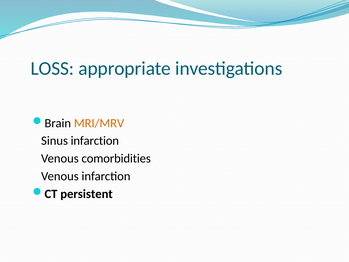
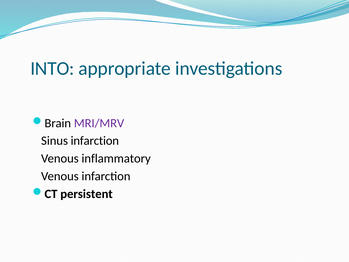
LOSS: LOSS -> INTO (52, 68)
MRI/MRV colour: orange -> purple (99, 123)
comorbidities: comorbidities -> inflammatory (116, 158)
